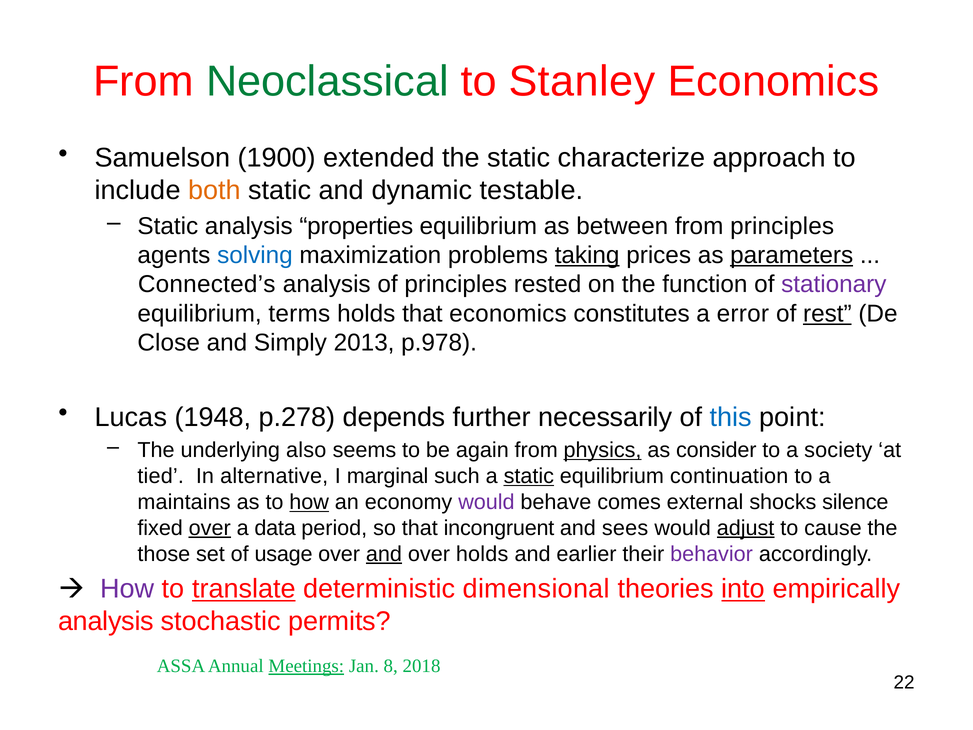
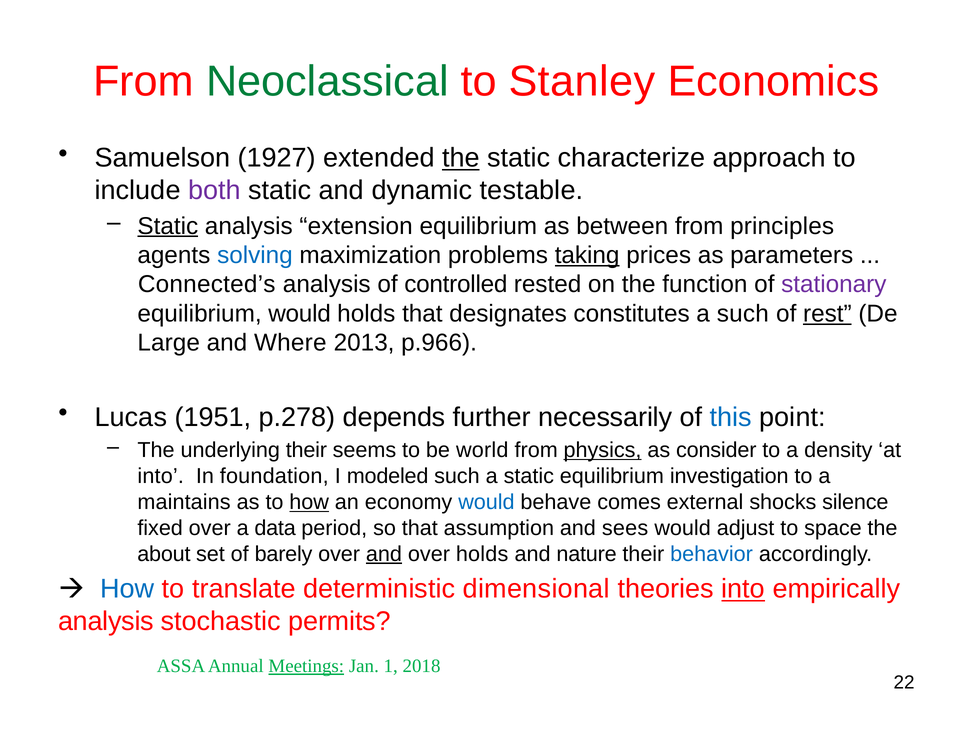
1900: 1900 -> 1927 (277, 158)
the underline: none -> present (461, 158)
both colour: orange -> purple (214, 190)
Static underline: none -> present (168, 226)
properties: properties -> extension (356, 226)
parameters underline: present -> none (792, 255)
of principles: principles -> controlled (456, 284)
equilibrium terms: terms -> would (300, 313)
that economics: economics -> designates (508, 313)
a error: error -> such (743, 313)
Close: Close -> Large (169, 343)
Simply: Simply -> Where (290, 343)
p.978: p.978 -> p.966 (439, 343)
1948: 1948 -> 1951 (213, 417)
underlying also: also -> their (306, 450)
again: again -> world (482, 450)
society: society -> density (838, 450)
tied: tied -> into (161, 476)
alternative: alternative -> foundation (274, 476)
marginal: marginal -> modeled (388, 476)
static underline: present -> none (529, 476)
continuation: continuation -> investigation (729, 476)
would colour: purple -> blue (486, 502)
over underline: present -> none (210, 528)
incongruent: incongruent -> assumption (499, 528)
adjust underline: present -> none (746, 528)
cause: cause -> space (833, 528)
those: those -> about (164, 554)
usage: usage -> barely (284, 554)
earlier: earlier -> nature (587, 554)
behavior colour: purple -> blue (712, 554)
How colour: purple -> blue (127, 589)
translate underline: present -> none (244, 589)
8: 8 -> 1 (391, 666)
